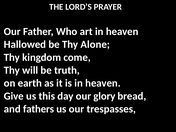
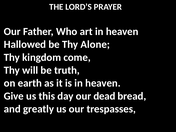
glory: glory -> dead (104, 96)
fathers: fathers -> greatly (39, 109)
